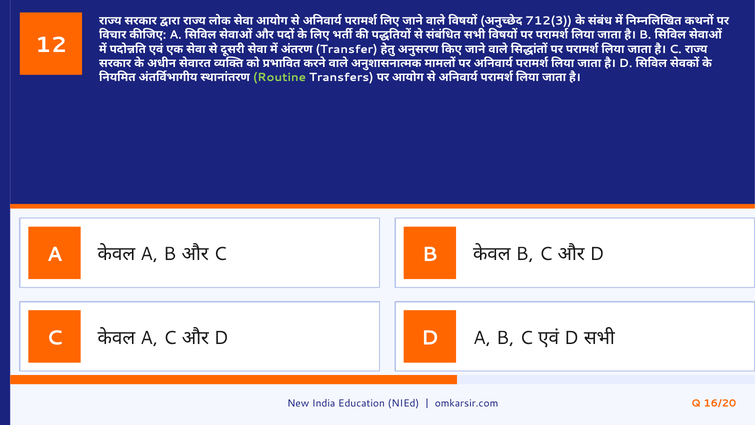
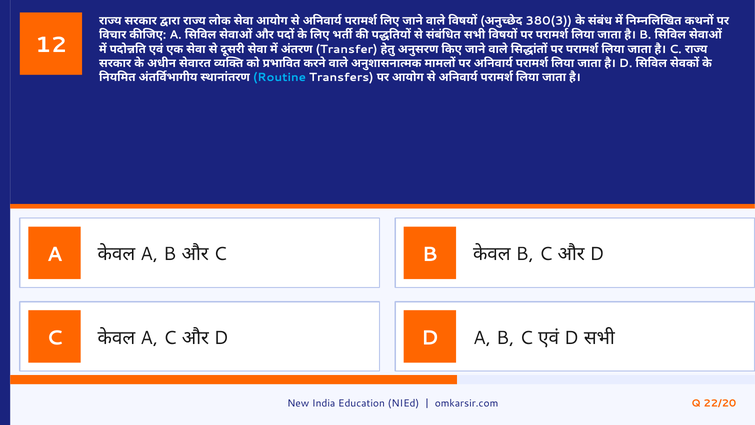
712(3: 712(3 -> 380(3 (549, 21)
Routine colour: light green -> light blue (279, 77)
16/20: 16/20 -> 22/20 (720, 403)
